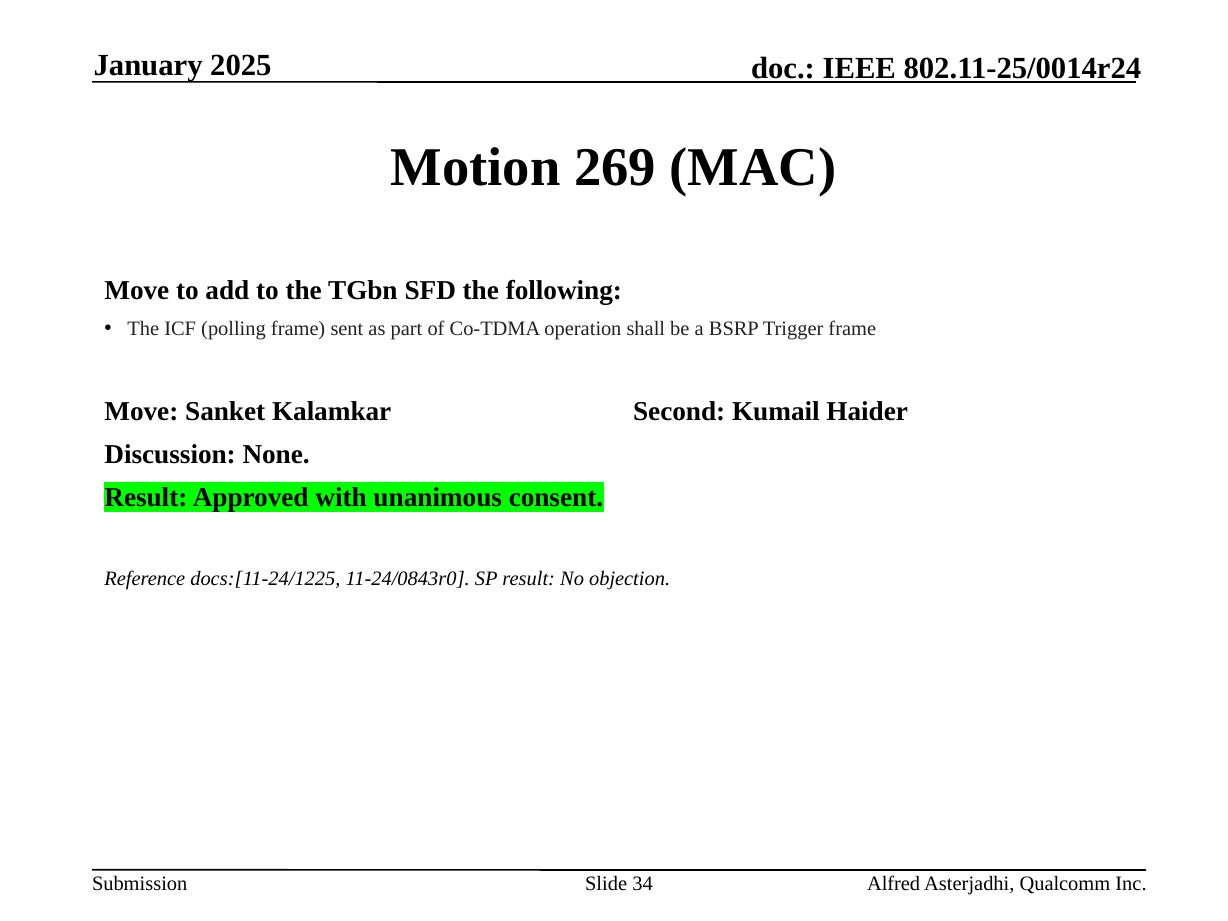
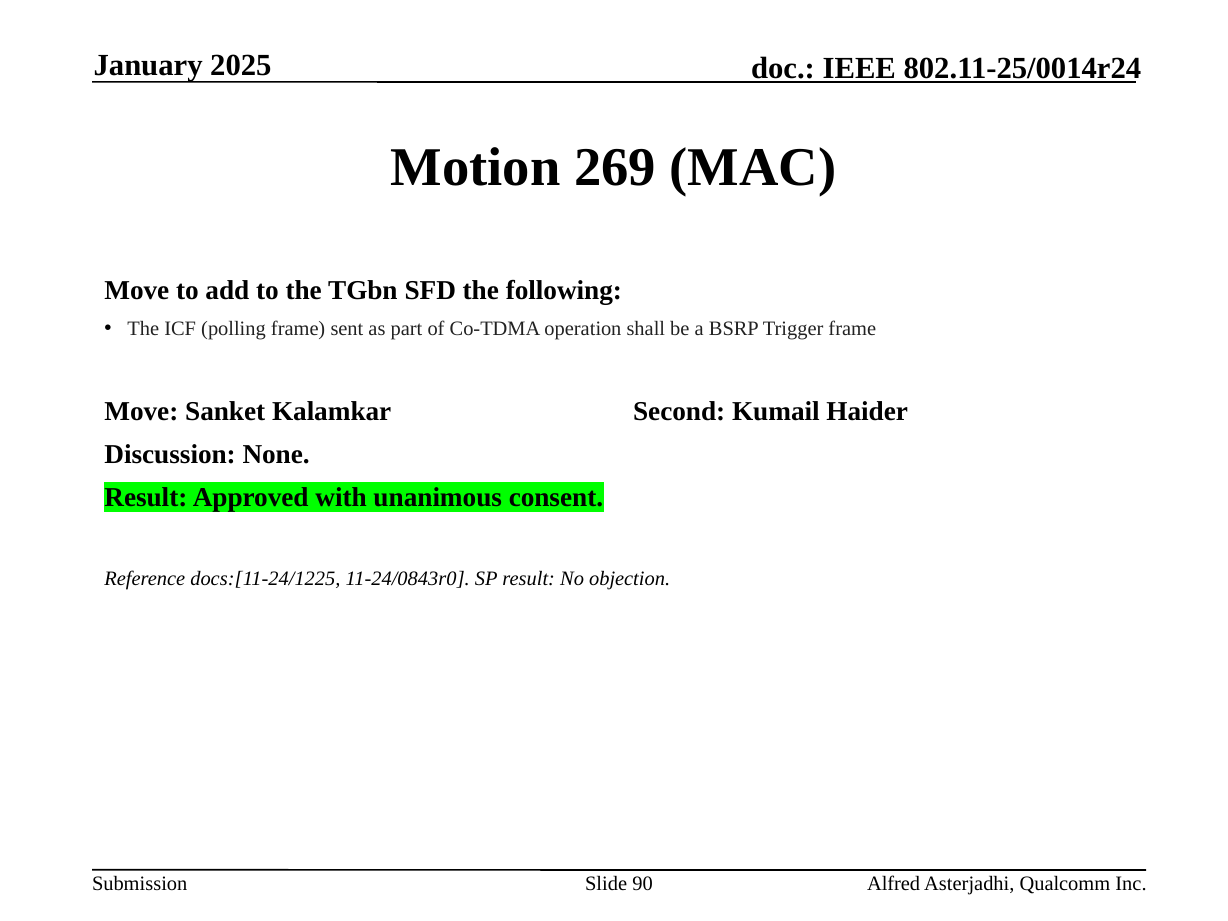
34: 34 -> 90 (643, 883)
